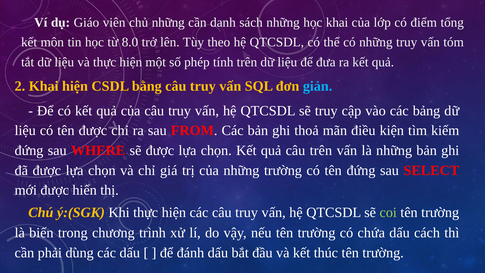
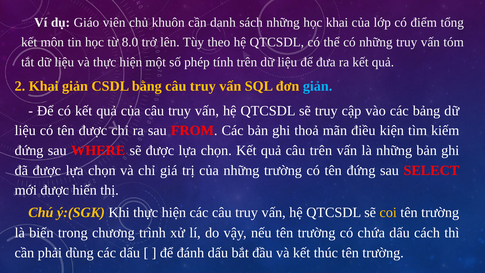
chủ những: những -> khuôn (168, 23)
Khai hiện: hiện -> giản (75, 86)
coi colour: light green -> yellow (388, 212)
